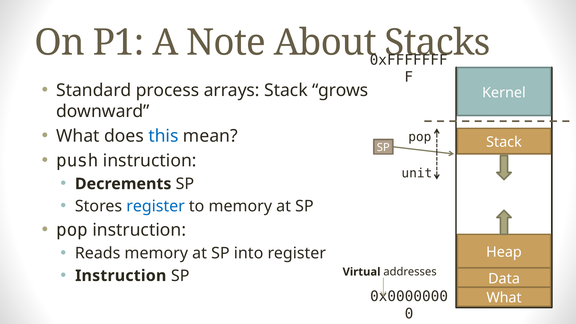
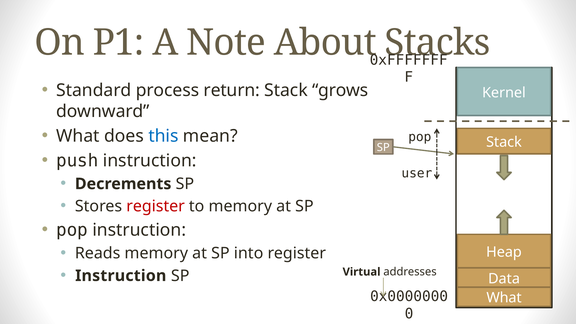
arrays: arrays -> return (232, 90)
unit: unit -> user (417, 173)
register colour: blue -> red (156, 206)
